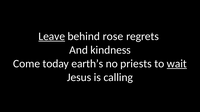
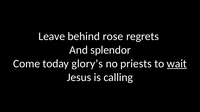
Leave underline: present -> none (52, 36)
kindness: kindness -> splendor (111, 50)
earth’s: earth’s -> glory’s (87, 64)
